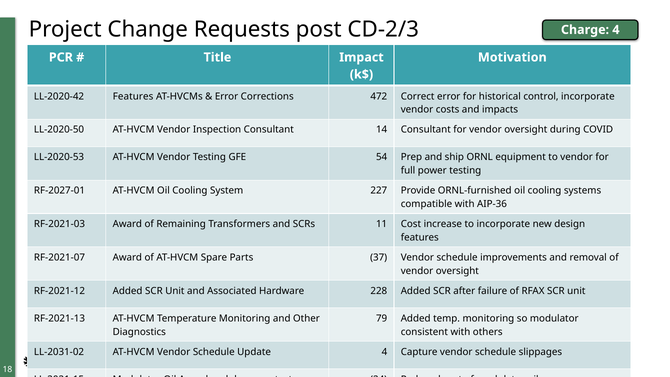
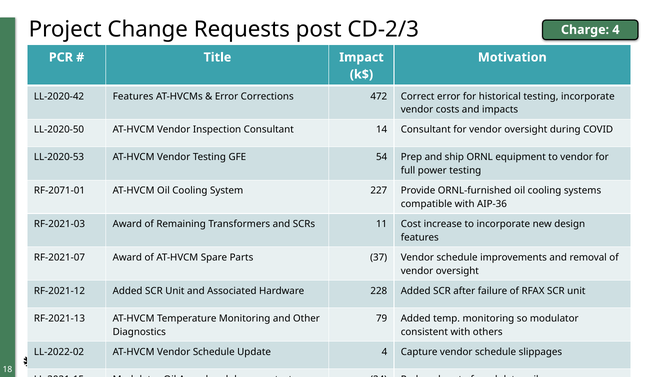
historical control: control -> testing (541, 96)
RF-2027-01: RF-2027-01 -> RF-2071-01 (59, 191)
LL-2031-02: LL-2031-02 -> LL-2022-02 (59, 352)
